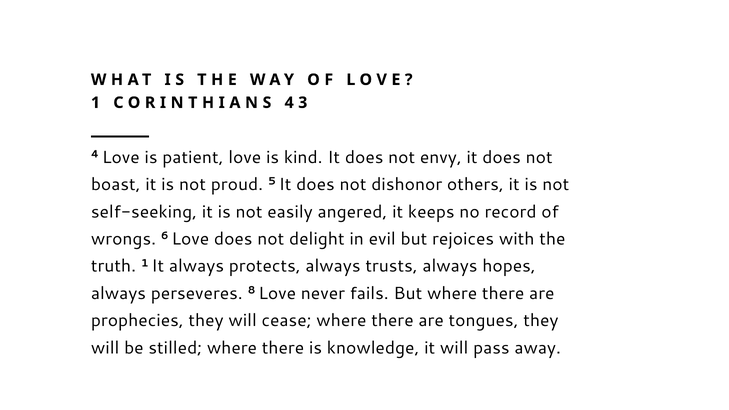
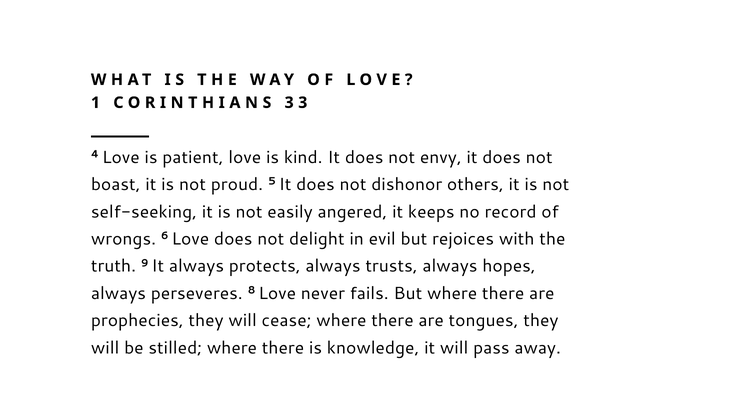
4: 4 -> 3 (289, 103)
truth 1: 1 -> 9 (145, 263)
